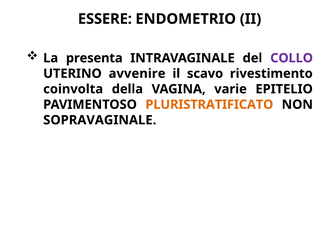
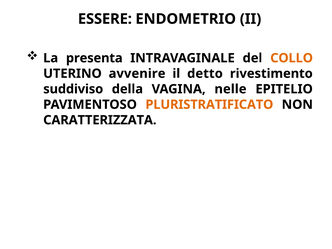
COLLO colour: purple -> orange (292, 58)
scavo: scavo -> detto (205, 74)
coinvolta: coinvolta -> suddiviso (73, 89)
varie: varie -> nelle (230, 89)
SOPRAVAGINALE: SOPRAVAGINALE -> CARATTERIZZATA (100, 120)
